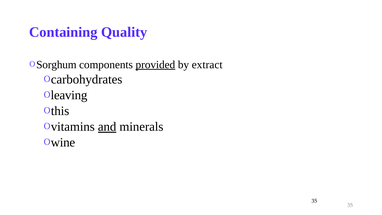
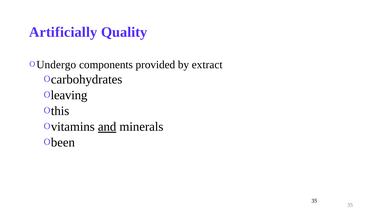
Containing: Containing -> Artificially (63, 32)
Sorghum: Sorghum -> Undergo (56, 65)
provided underline: present -> none (155, 65)
wine: wine -> been (63, 142)
